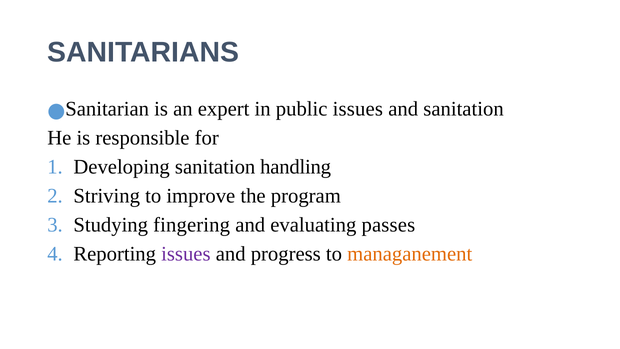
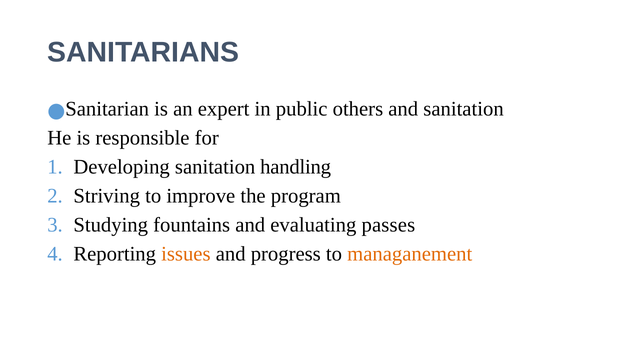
public issues: issues -> others (358, 109)
fingering: fingering -> fountains (192, 225)
issues colour: purple -> orange (186, 254)
